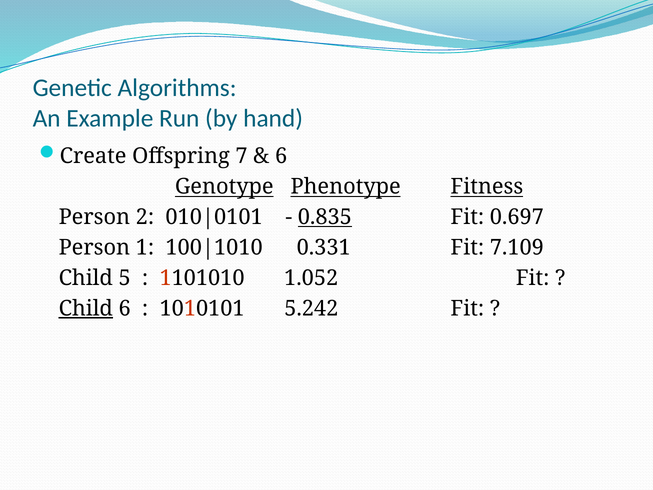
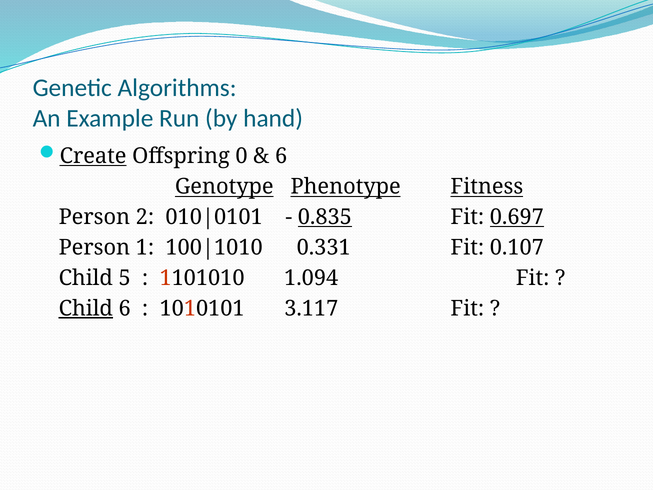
Create underline: none -> present (93, 156)
7: 7 -> 0 (242, 156)
0.697 underline: none -> present (517, 217)
7.109: 7.109 -> 0.107 (517, 247)
1.052: 1.052 -> 1.094 (311, 278)
5.242: 5.242 -> 3.117 (311, 308)
